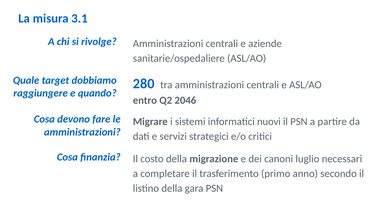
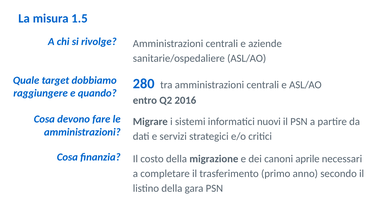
3.1: 3.1 -> 1.5 (80, 18)
2046: 2046 -> 2016 (185, 100)
luglio: luglio -> aprile (307, 159)
